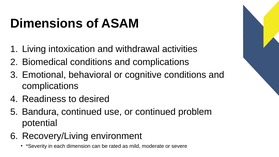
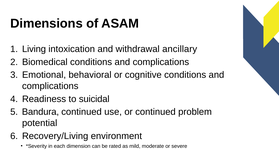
activities: activities -> ancillary (180, 49)
desired: desired -> suicidal (94, 99)
